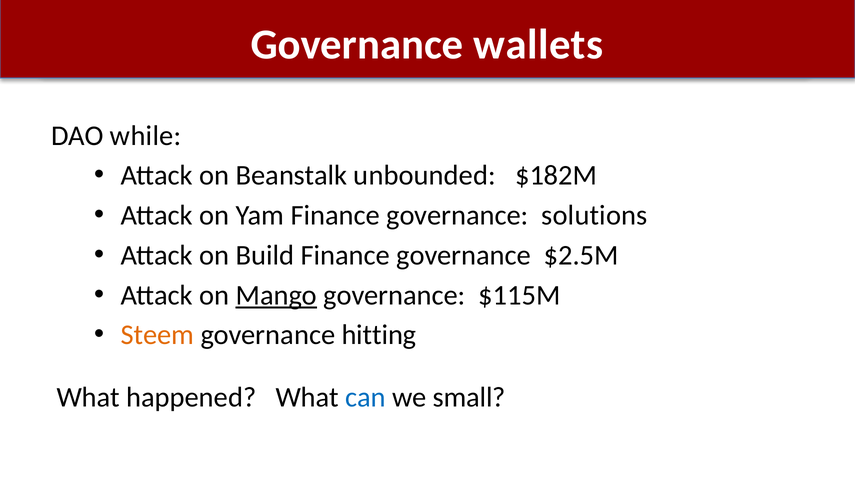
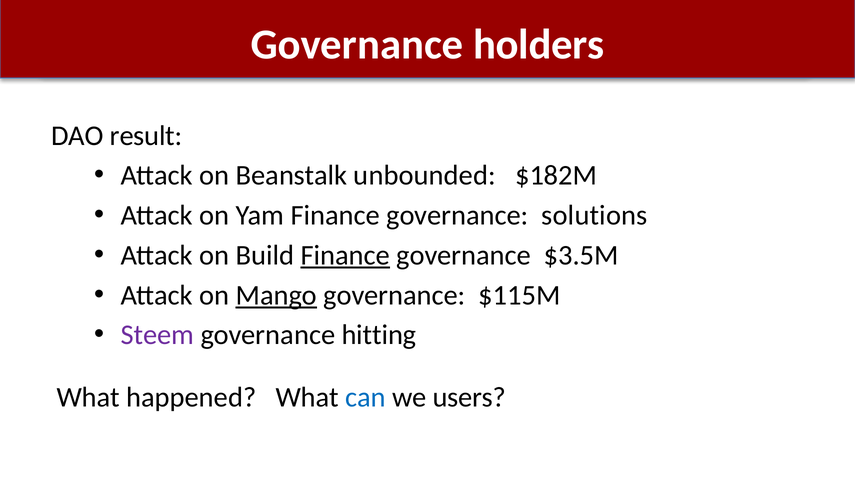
wallets: wallets -> holders (539, 45)
while: while -> result (146, 136)
Finance underline: none -> present (345, 255)
$2.5M: $2.5M -> $3.5M (581, 255)
Steem colour: orange -> purple (157, 335)
small: small -> users (469, 397)
